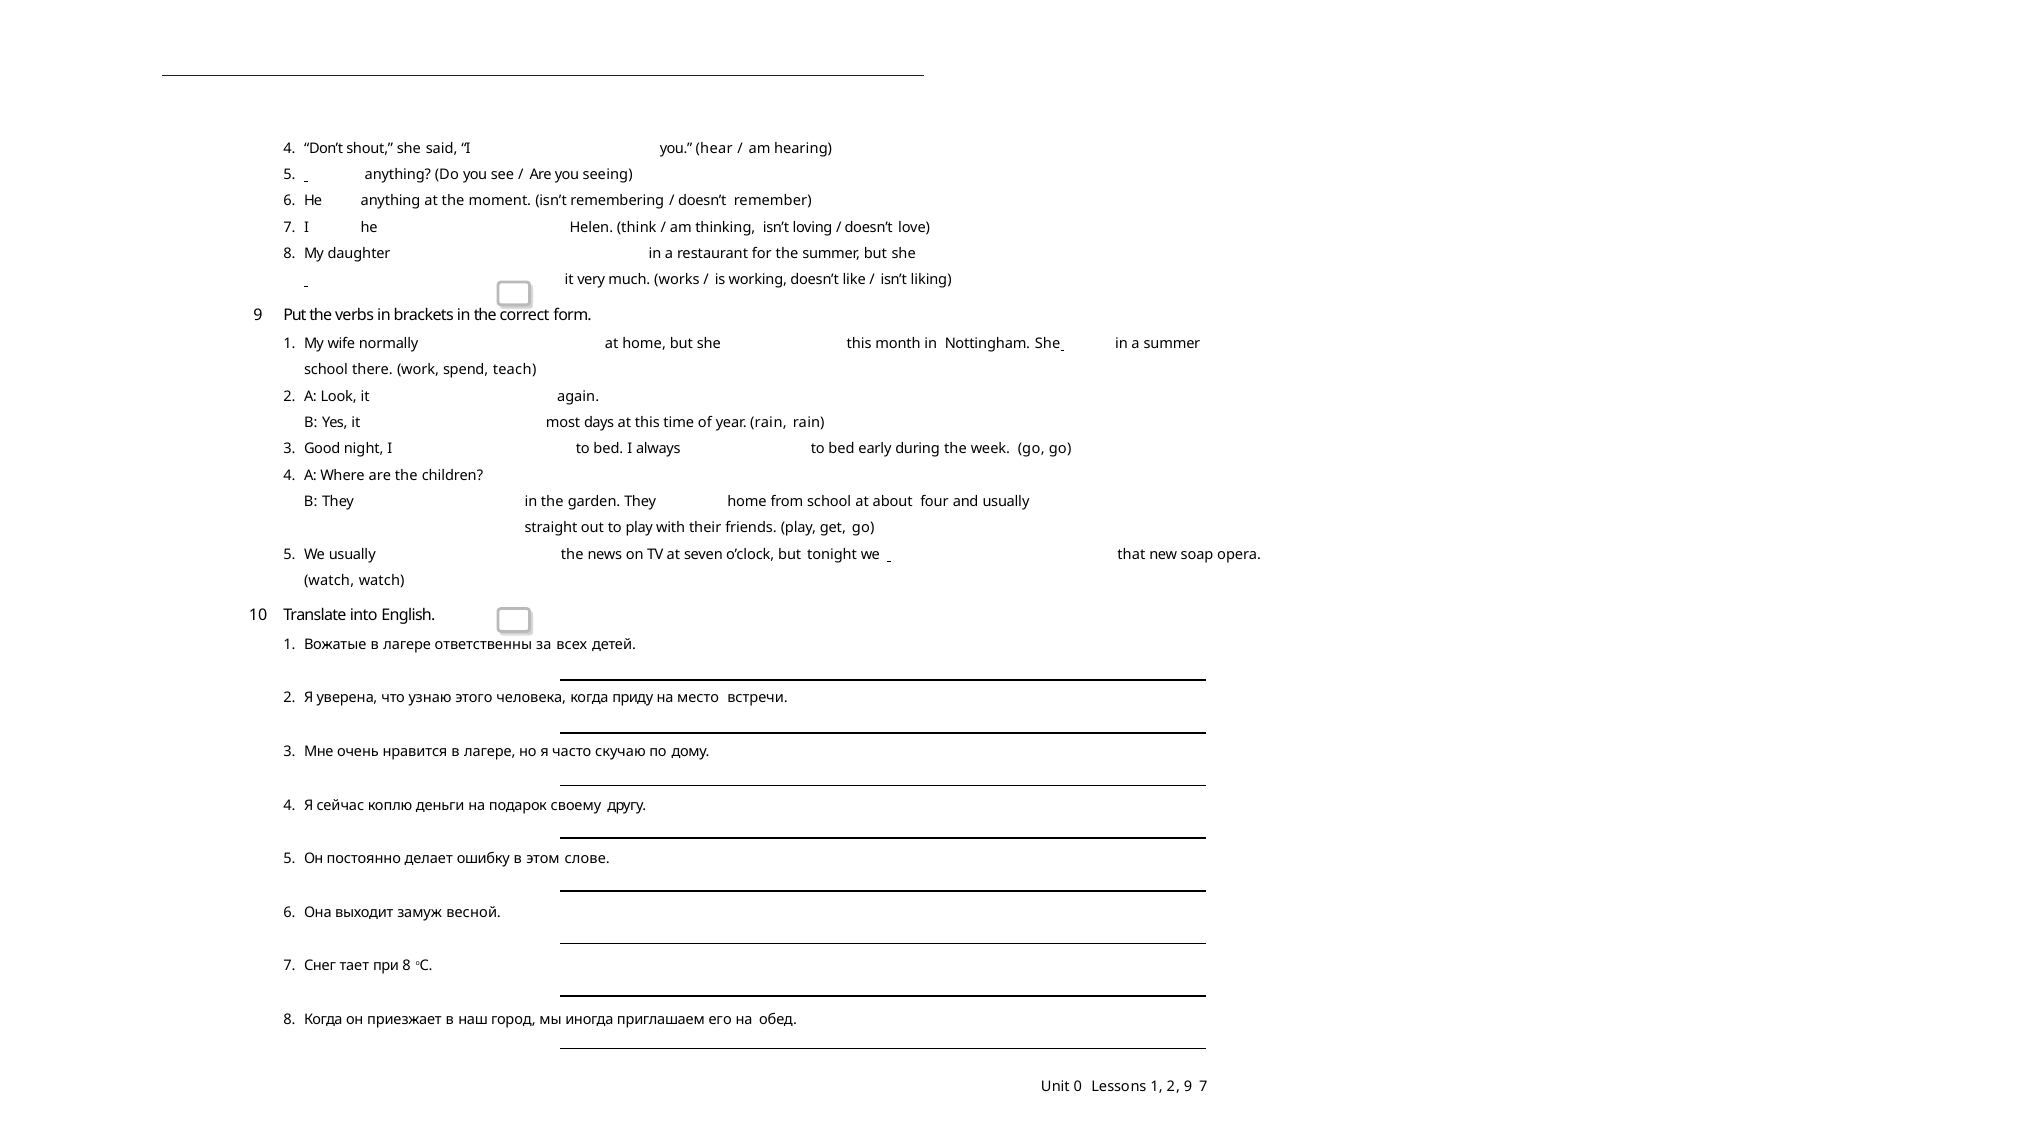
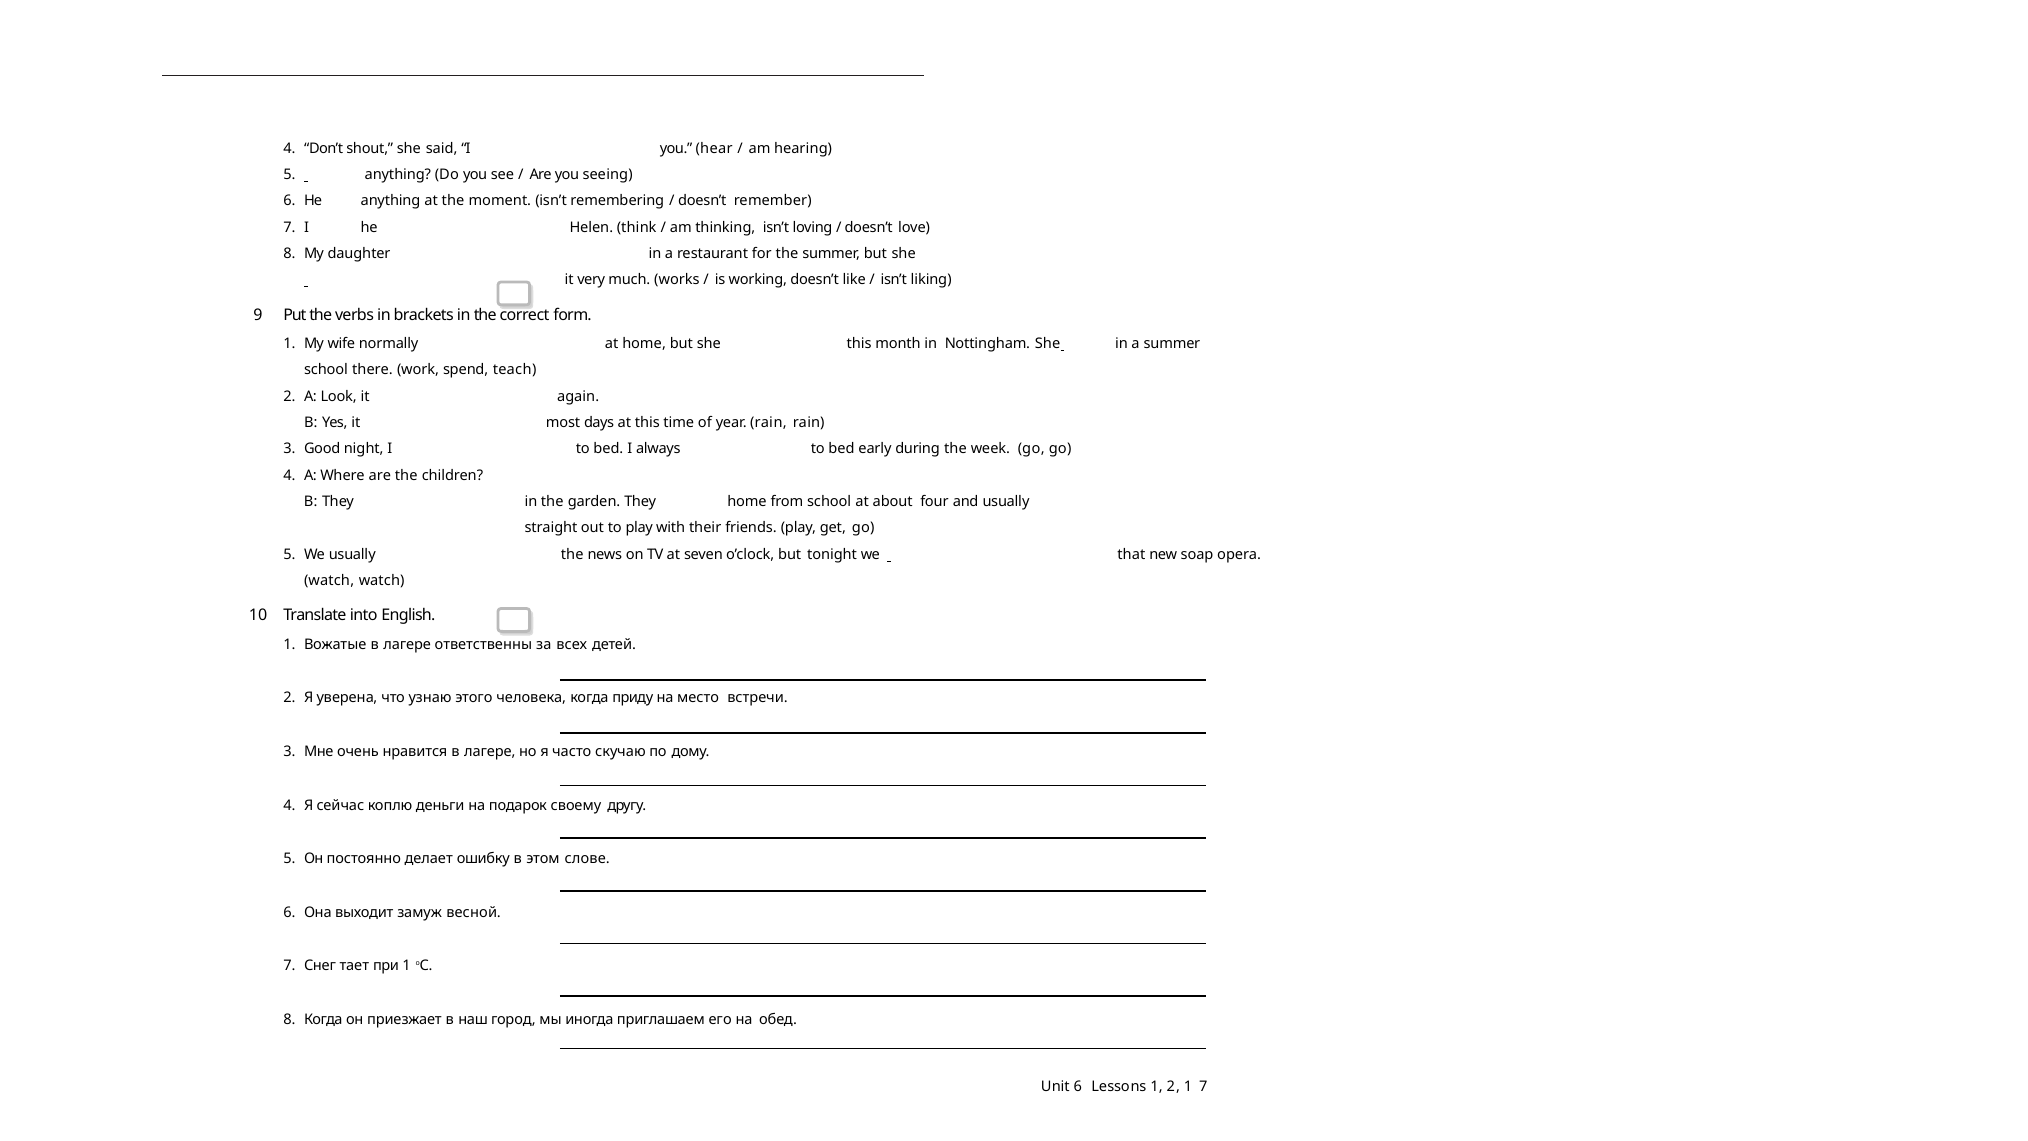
при 8: 8 -> 1 (407, 966)
Unit 0: 0 -> 6 (1078, 1086)
2 9: 9 -> 1 (1188, 1086)
